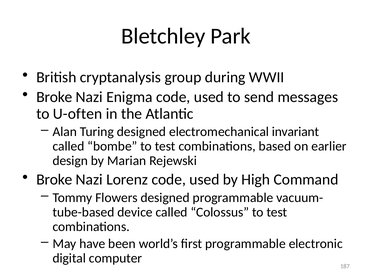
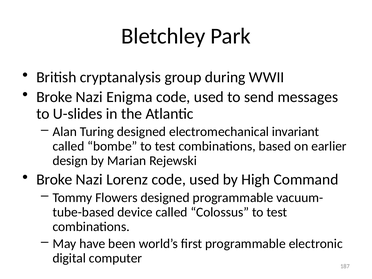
U-often: U-often -> U-slides (78, 114)
